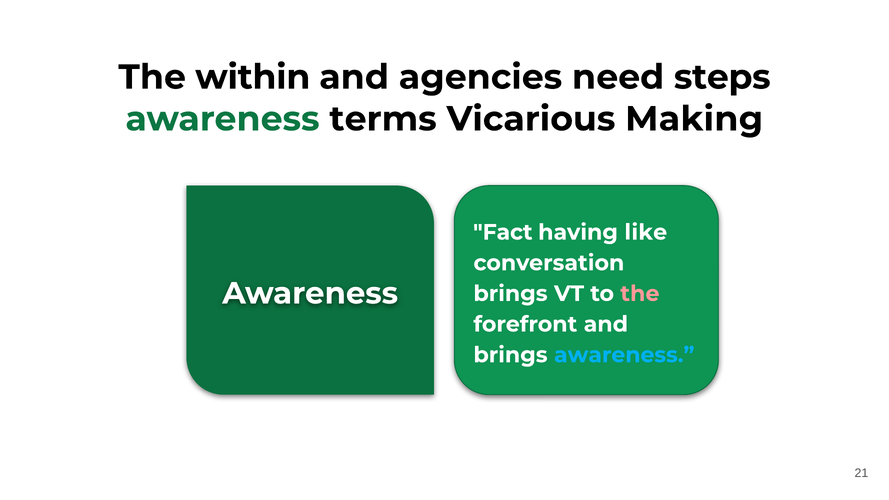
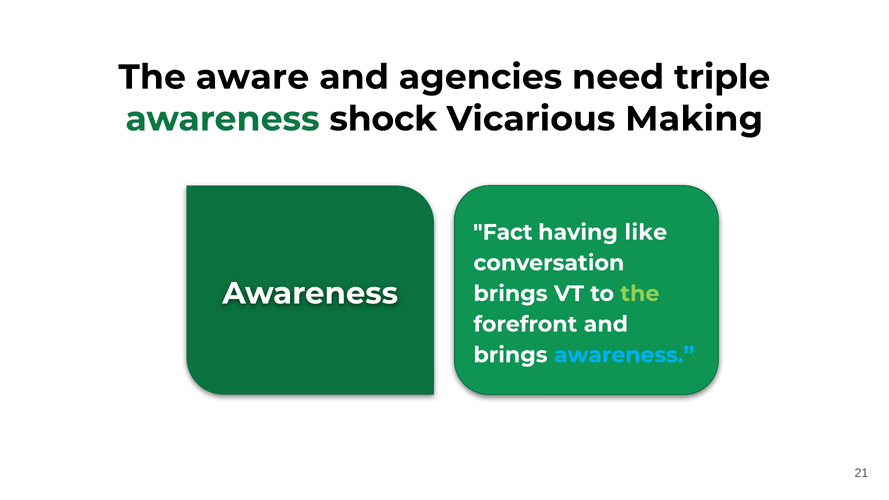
within: within -> aware (252, 77)
steps: steps -> triple (722, 77)
terms: terms -> shock (383, 119)
the colour: pink -> light green (640, 294)
